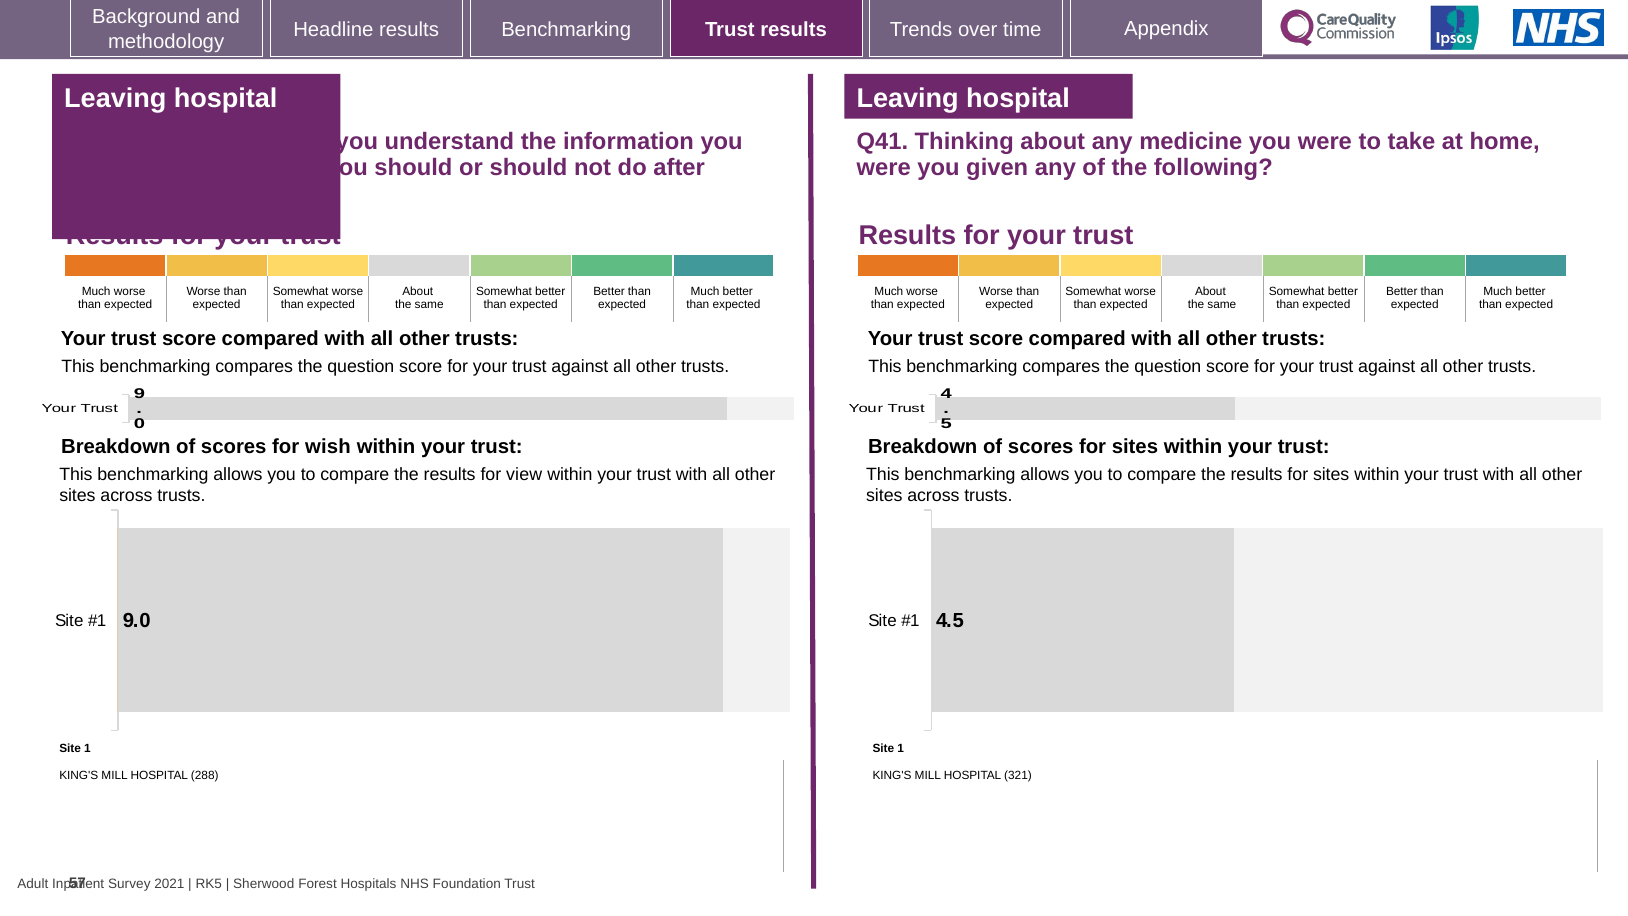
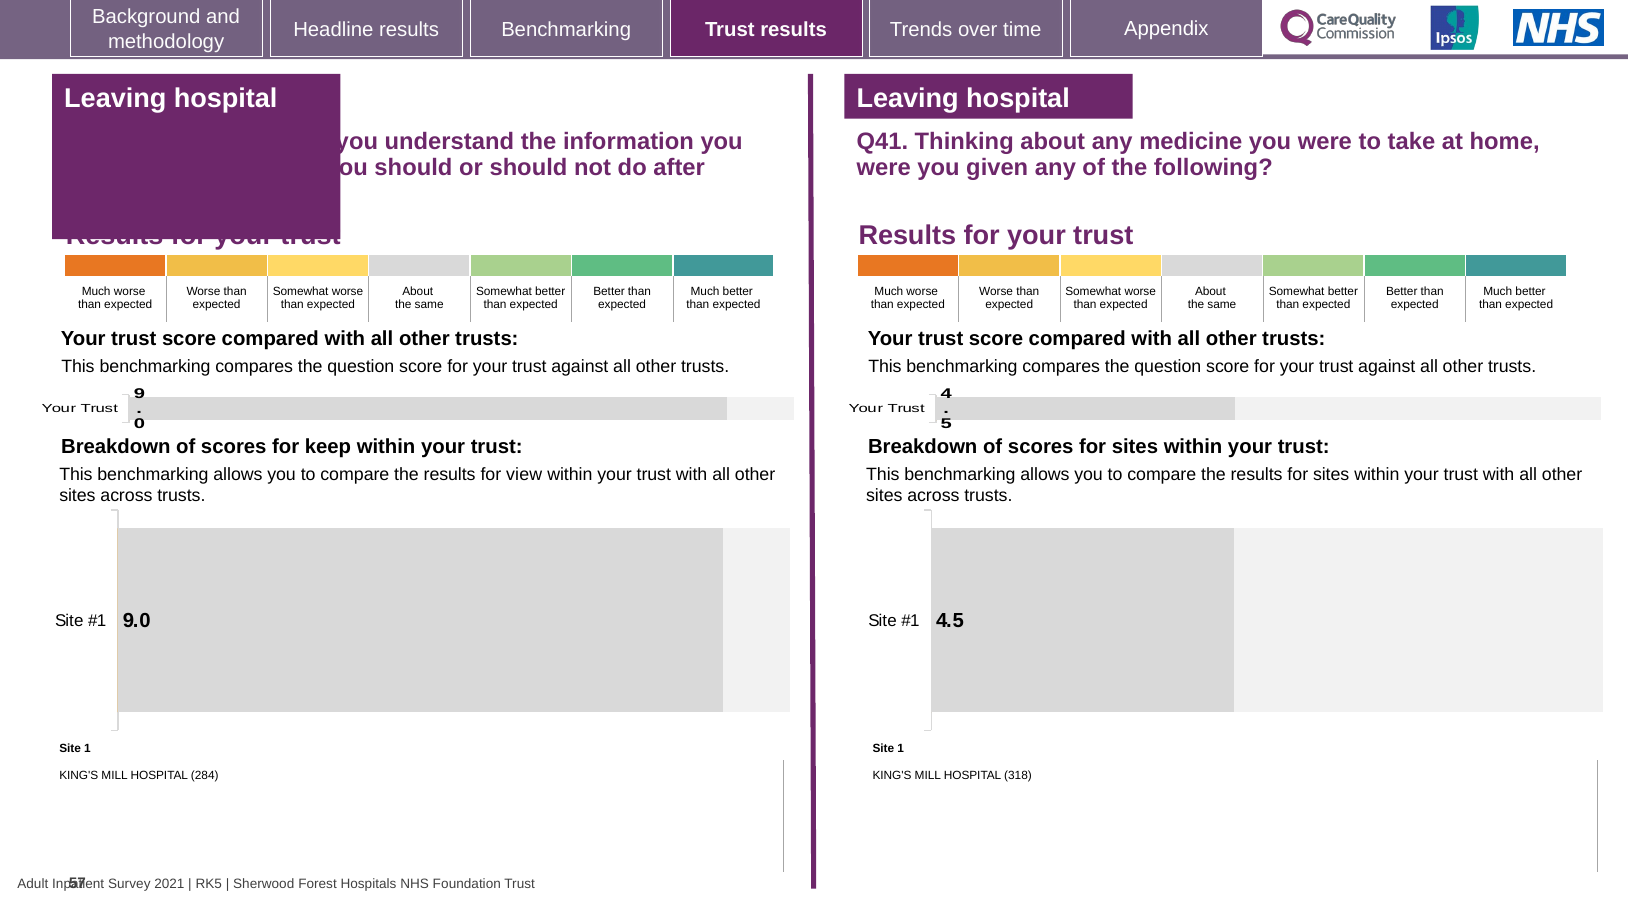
wish: wish -> keep (328, 447)
288: 288 -> 284 (205, 775)
321: 321 -> 318 (1018, 775)
